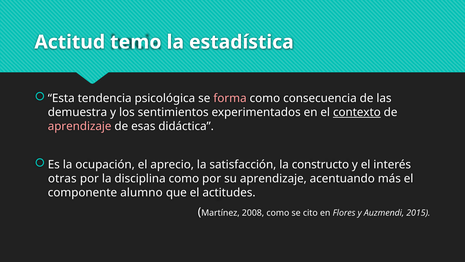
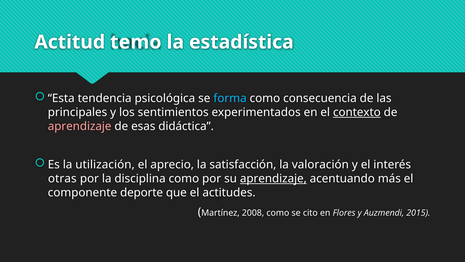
forma colour: pink -> light blue (230, 98)
demuestra: demuestra -> principales (77, 112)
ocupación: ocupación -> utilización (105, 164)
constructo: constructo -> valoración (320, 164)
aprendizaje underline: none -> present (273, 178)
alumno: alumno -> deporte (142, 192)
